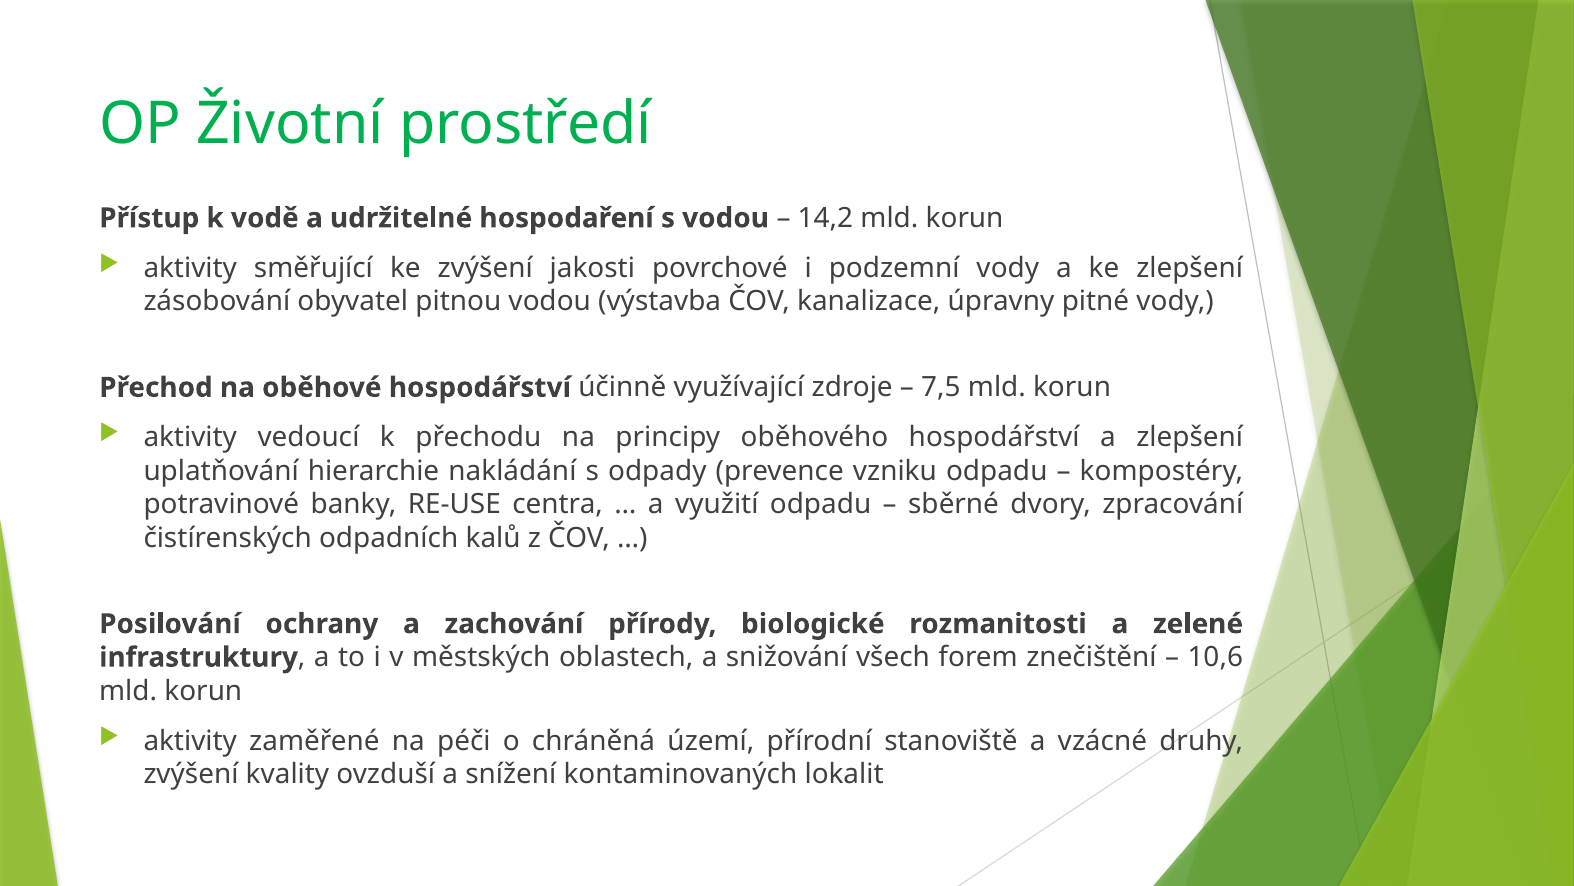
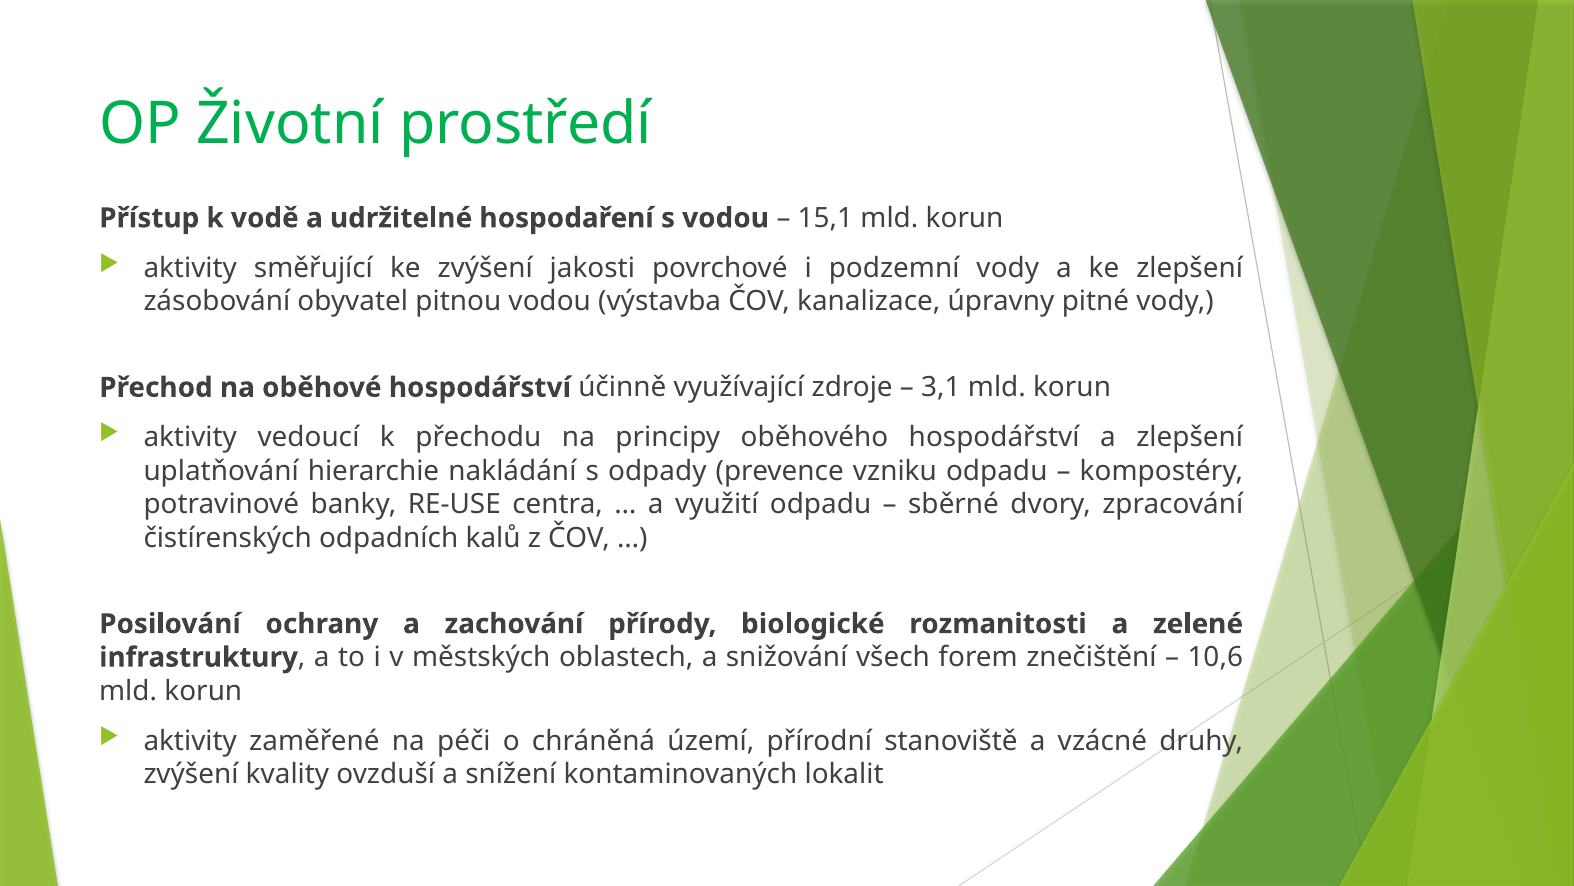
14,2: 14,2 -> 15,1 (825, 218)
7,5: 7,5 -> 3,1 (941, 387)
